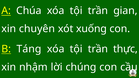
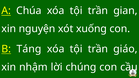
chuyên: chuyên -> nguyện (37, 29)
thực: thực -> giáo (125, 49)
